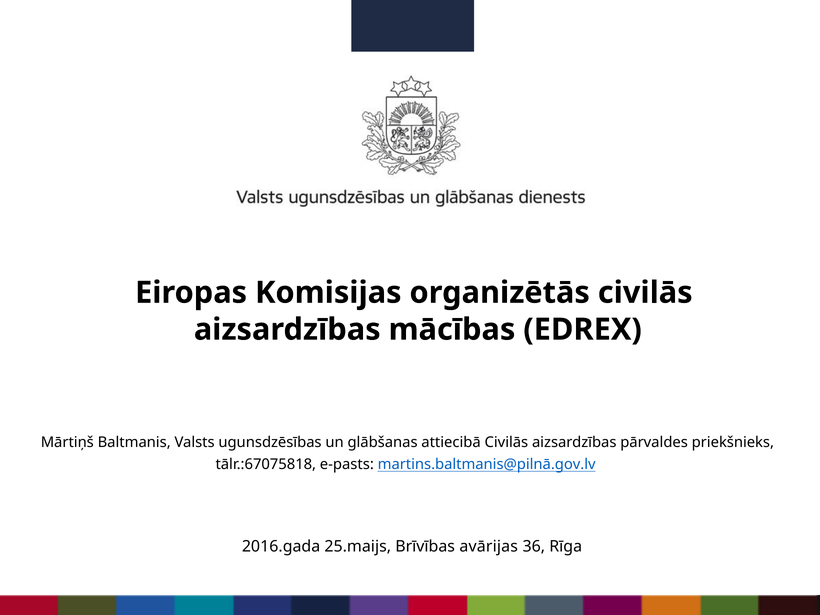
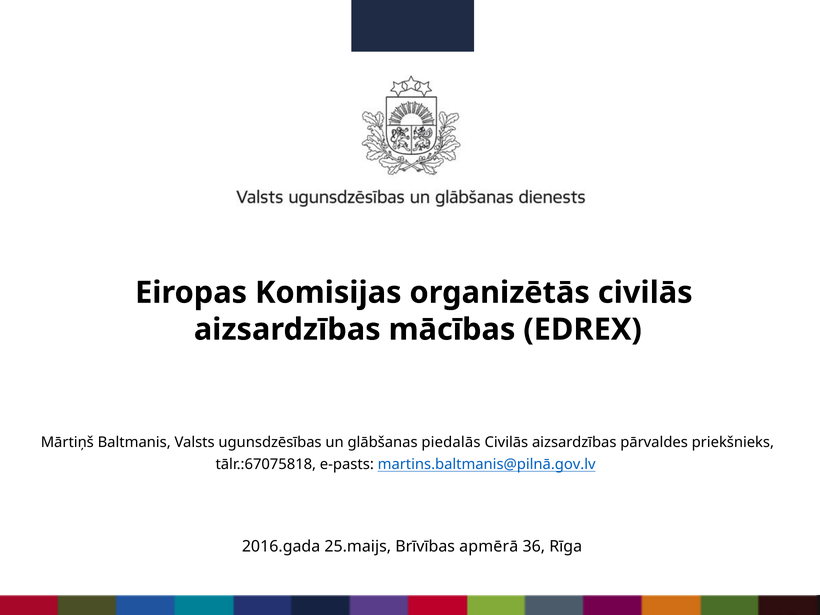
attiecibā: attiecibā -> piedalās (451, 442)
avārijas: avārijas -> apmērā (489, 546)
